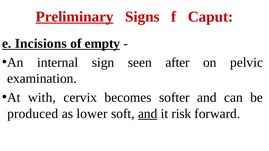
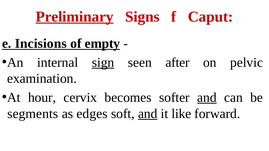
sign underline: none -> present (103, 63)
with: with -> hour (42, 98)
and underline: none -> present (207, 98)
produced: produced -> segments (33, 114)
lower: lower -> edges (92, 114)
risk: risk -> like (181, 114)
